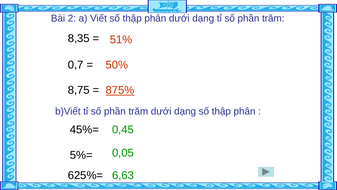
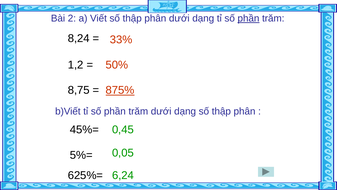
phần underline: none -> present (248, 18)
8,35: 8,35 -> 8,24 (79, 38)
51%: 51% -> 33% (121, 39)
0,7: 0,7 -> 1,2 (76, 65)
6,63: 6,63 -> 6,24 (123, 175)
